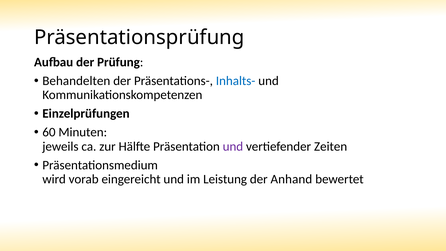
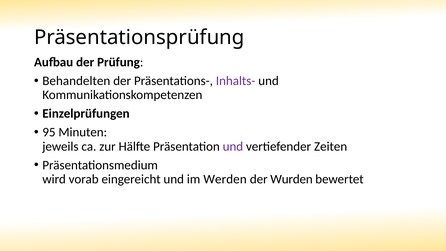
Inhalts- colour: blue -> purple (236, 81)
60: 60 -> 95 (49, 132)
Leistung: Leistung -> Werden (225, 179)
Anhand: Anhand -> Wurden (292, 179)
